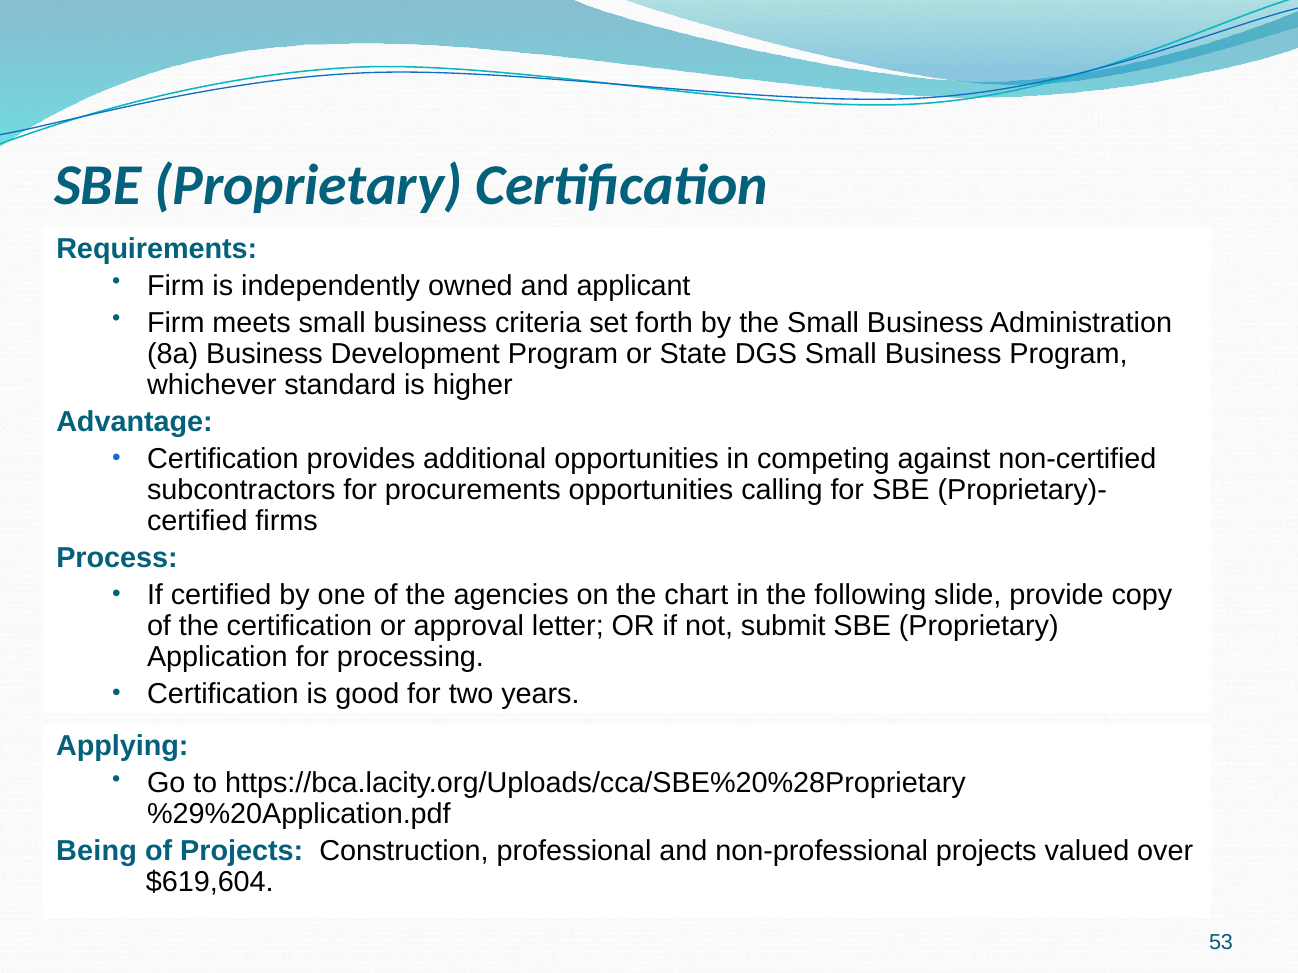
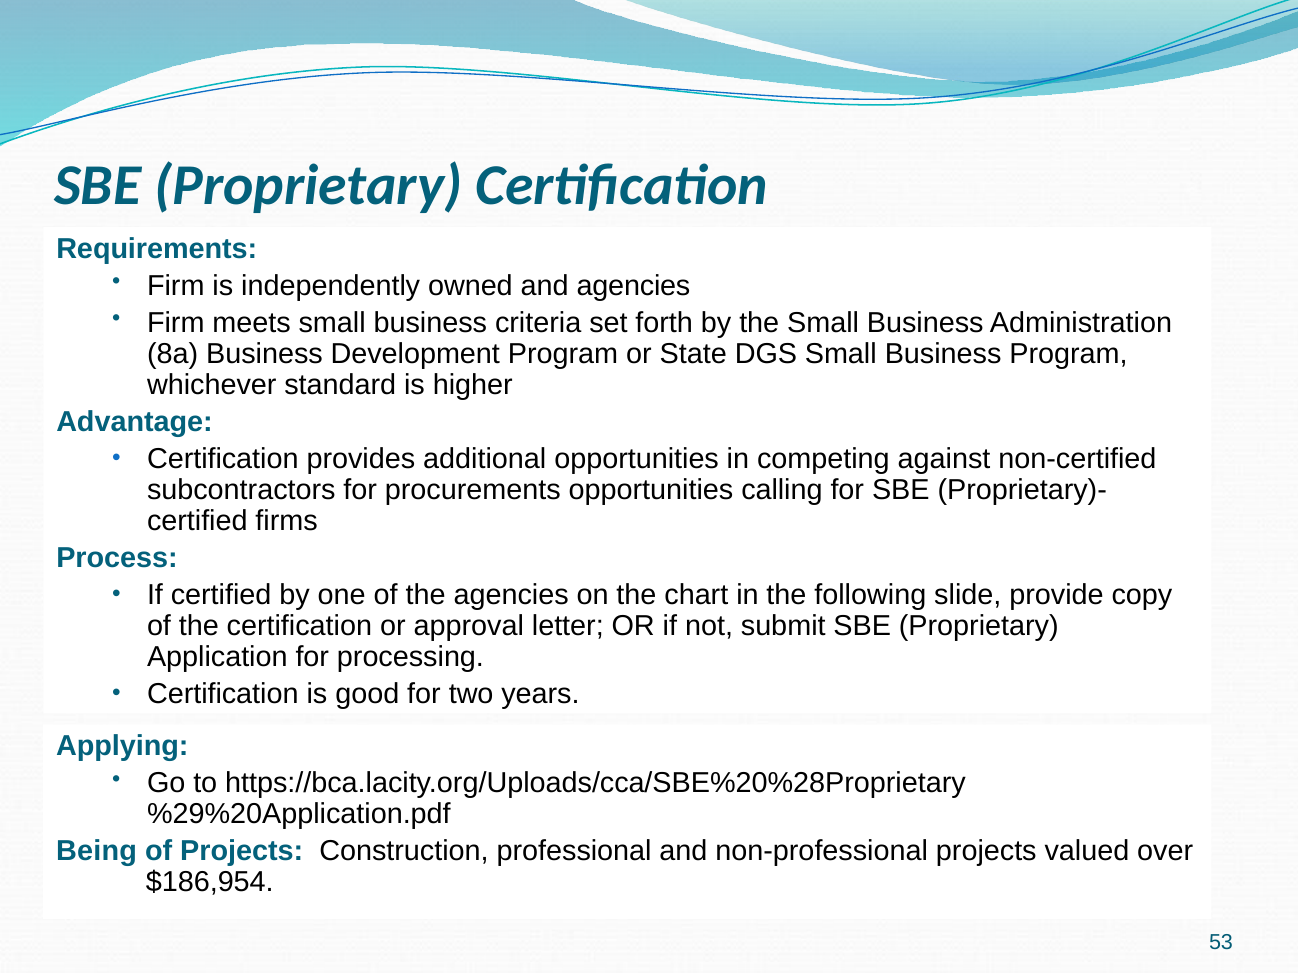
and applicant: applicant -> agencies (634, 286)
$619,604: $619,604 -> $186,954 (210, 883)
